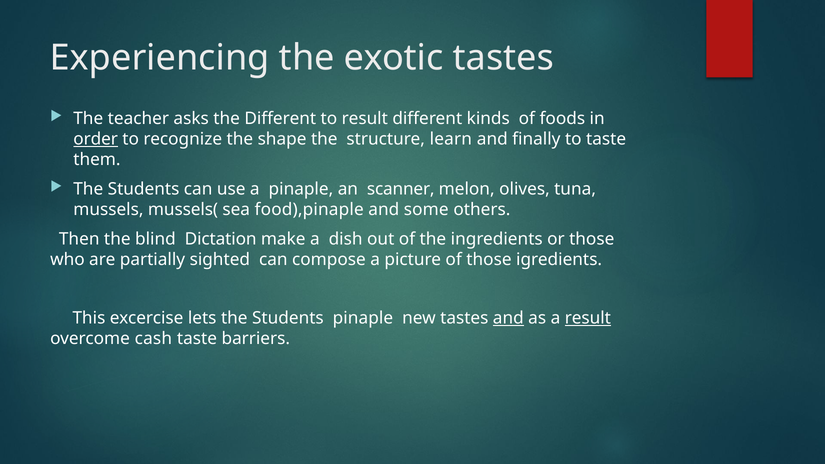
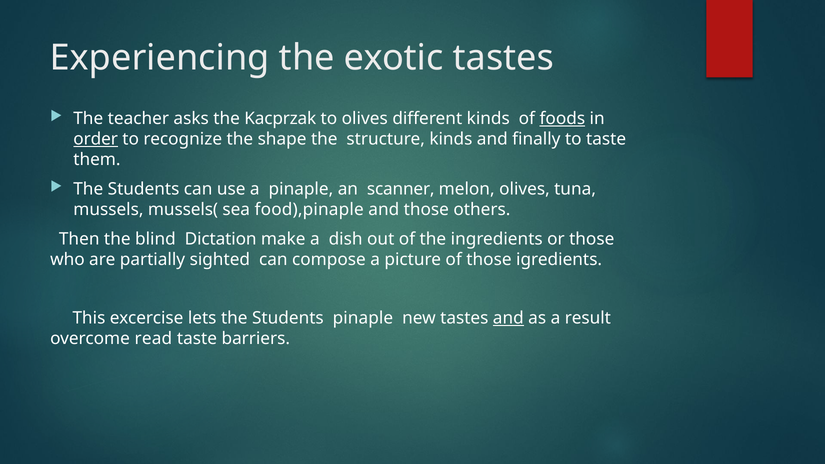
the Different: Different -> Kacprzak (280, 119)
to result: result -> olives (365, 119)
foods underline: none -> present (562, 119)
structure learn: learn -> kinds (451, 139)
and some: some -> those (426, 210)
result underline: present -> none (588, 318)
cash: cash -> read (153, 339)
